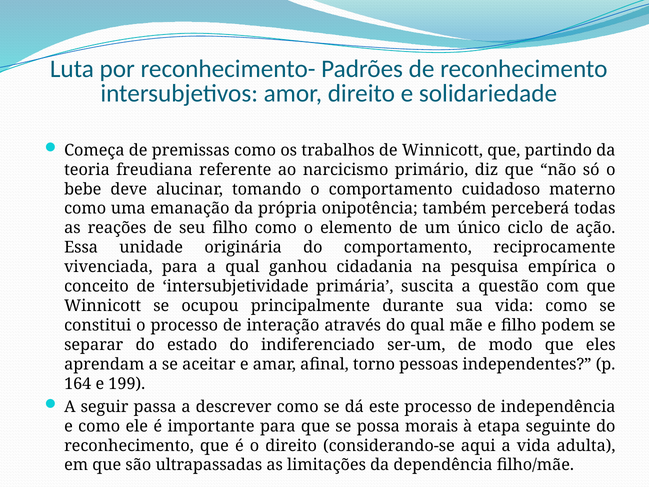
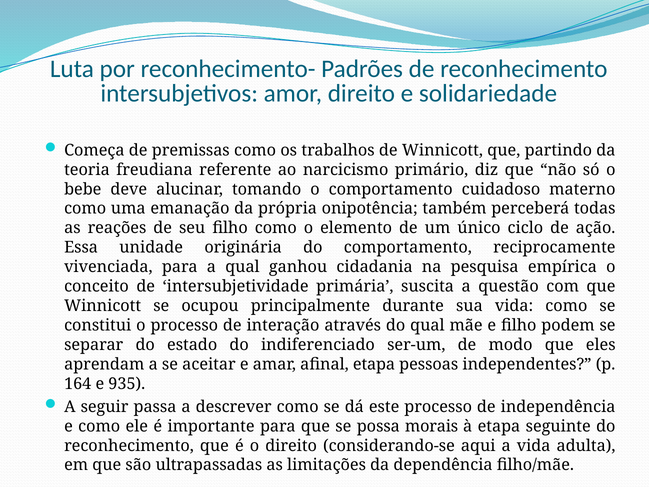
afinal torno: torno -> etapa (374, 364)
199: 199 -> 935 (127, 384)
